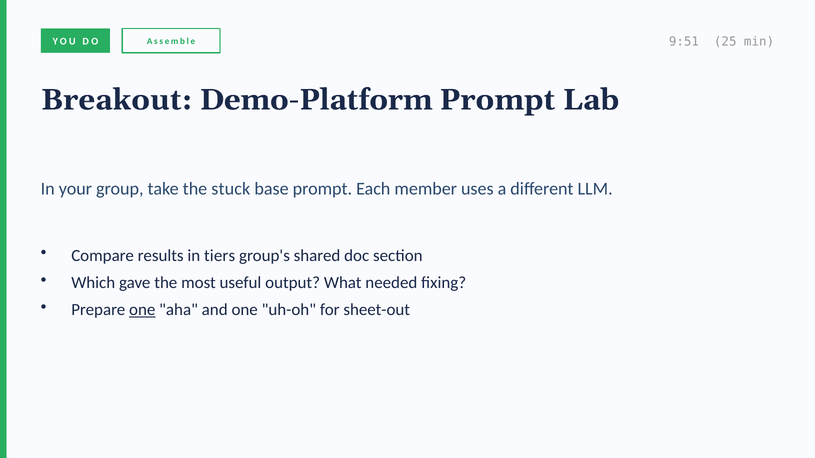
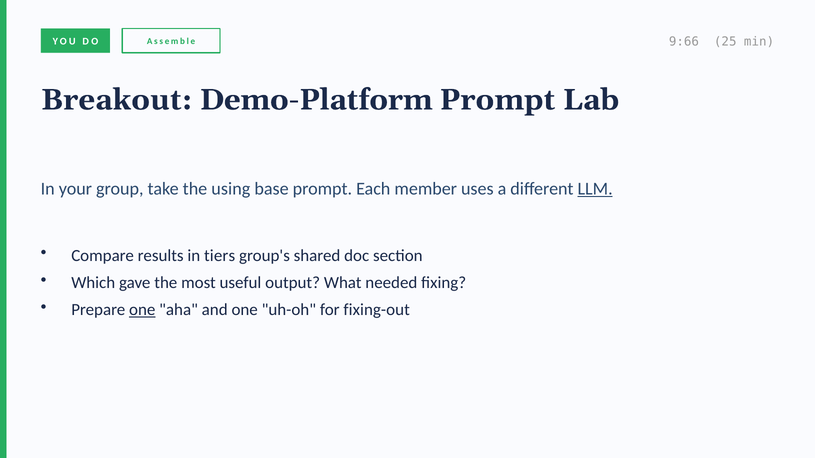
9:51: 9:51 -> 9:66 (684, 42)
stuck: stuck -> using (231, 189)
LLM underline: none -> present (595, 189)
sheet-out: sheet-out -> fixing-out (377, 310)
